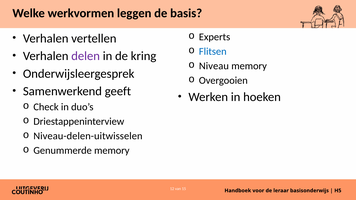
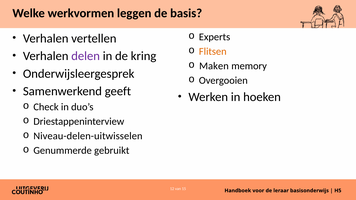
Flitsen colour: blue -> orange (213, 51)
Niveau: Niveau -> Maken (214, 66)
Genummerde memory: memory -> gebruikt (112, 151)
